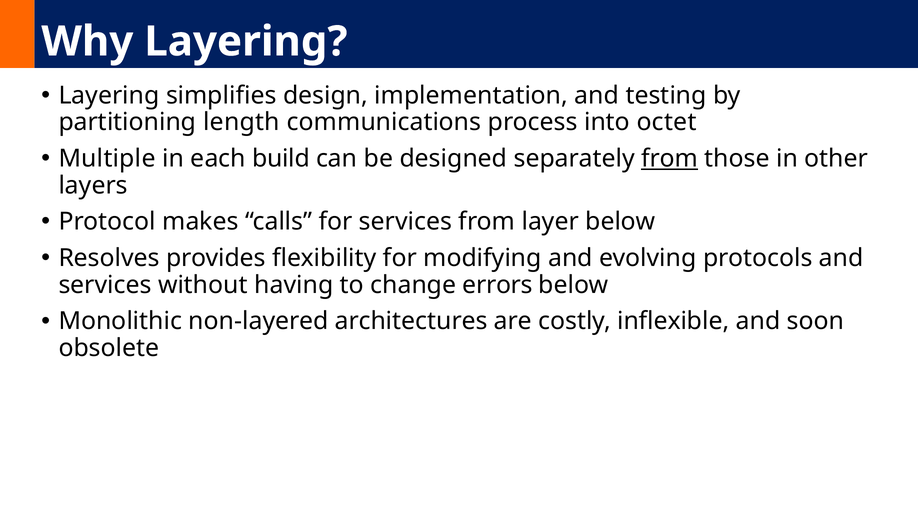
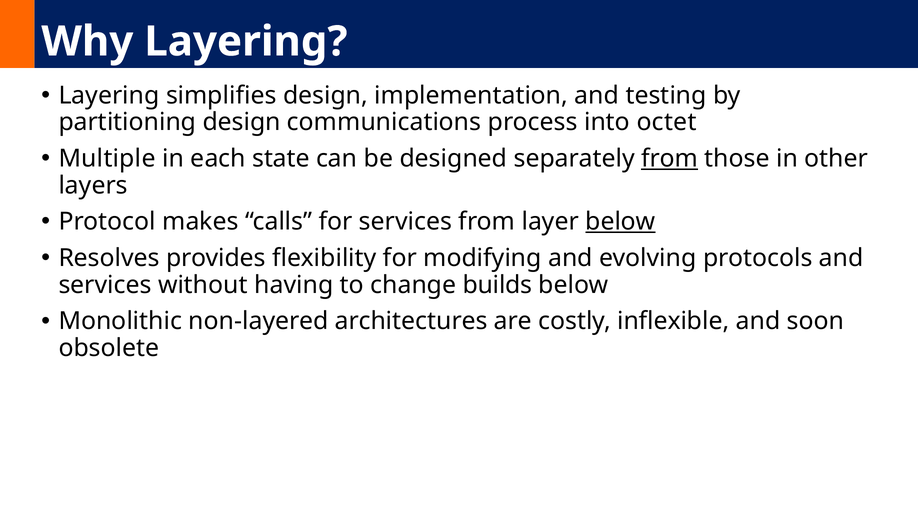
partitioning length: length -> design (242, 122)
build: build -> state (281, 159)
below underline: none -> present (620, 222)
errors: errors -> builds (498, 285)
